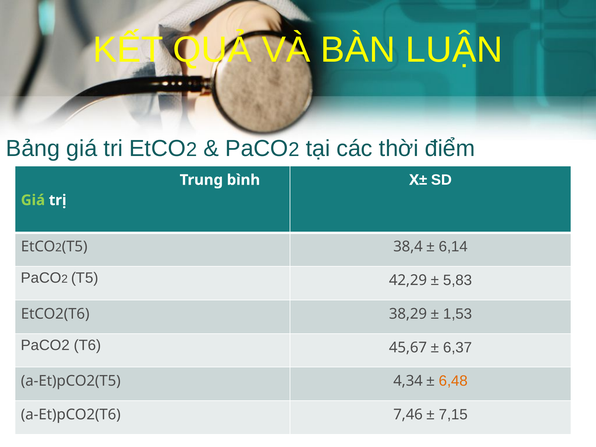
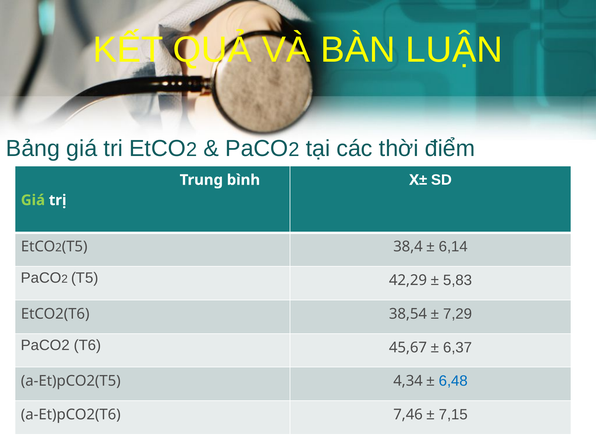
38,29: 38,29 -> 38,54 (408, 314)
1,53: 1,53 -> 7,29 (458, 314)
6,48 colour: orange -> blue (453, 381)
